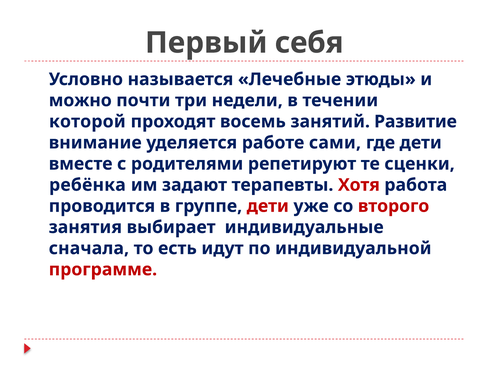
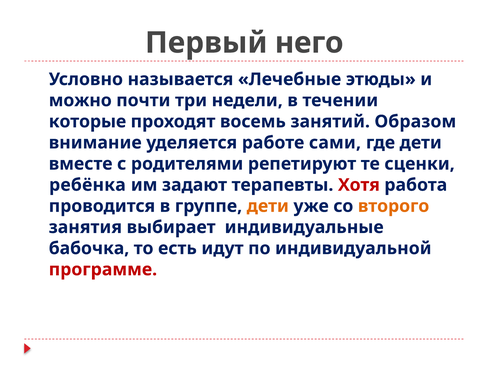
себя: себя -> него (309, 43)
которой: которой -> которые (87, 122)
Развитие: Развитие -> Образом (415, 122)
дети colour: red -> orange (268, 206)
второго colour: red -> orange (394, 206)
сначала: сначала -> бабочка (89, 248)
